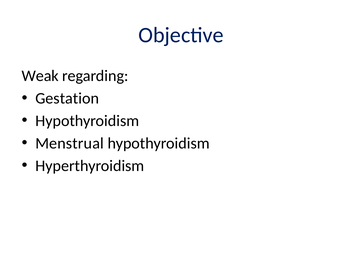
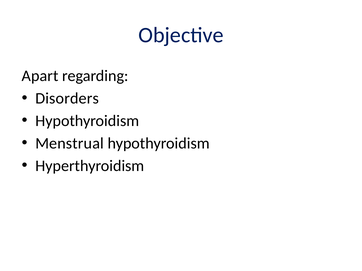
Weak: Weak -> Apart (40, 76)
Gestation: Gestation -> Disorders (67, 98)
